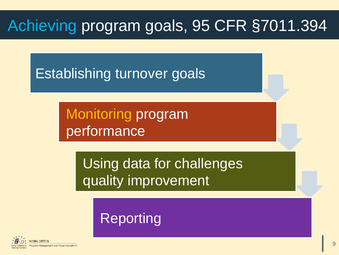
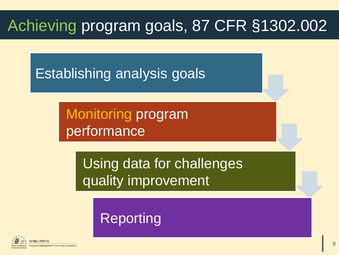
Achieving colour: light blue -> light green (42, 26)
95: 95 -> 87 (201, 26)
§7011.394: §7011.394 -> §1302.002 (289, 26)
turnover: turnover -> analysis (142, 74)
